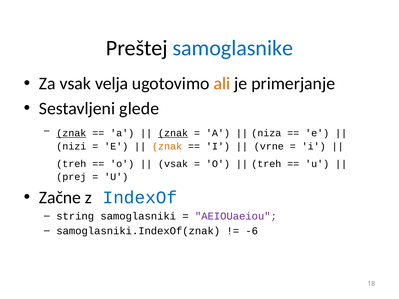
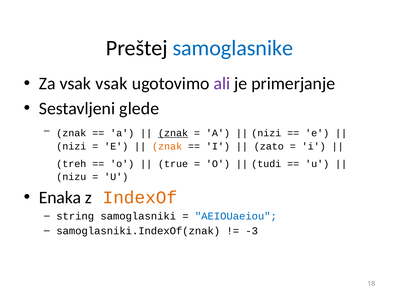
vsak velja: velja -> vsak (111, 84)
ali colour: orange -> purple (222, 84)
znak underline: present -> none (71, 133)
niza: niza -> nizi (266, 133)
vrne: vrne -> zato (269, 146)
vsak: vsak -> true (173, 164)
treh: treh -> tudi (266, 164)
prej: prej -> nizu (71, 177)
Začne: Začne -> Enaka (60, 198)
IndexOf colour: blue -> orange (140, 198)
AEIOUaeiou colour: purple -> blue (236, 216)
-6: -6 -> -3 (252, 231)
